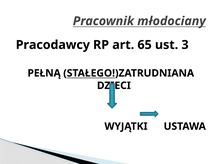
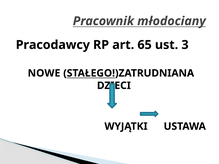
PEŁNĄ: PEŁNĄ -> NOWE (44, 73)
